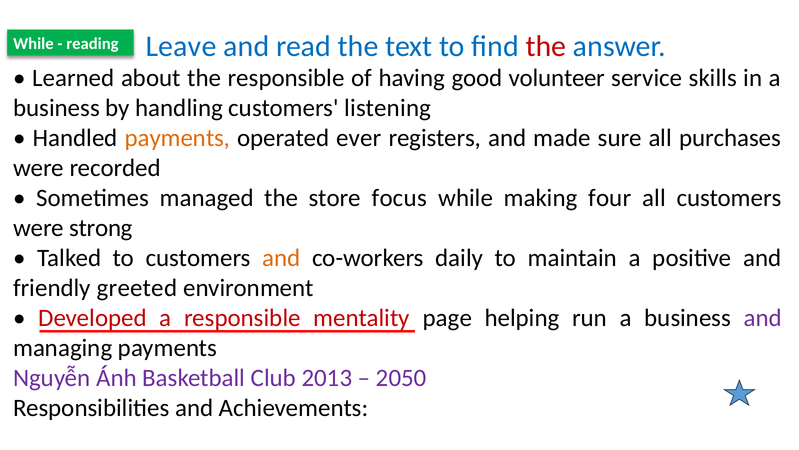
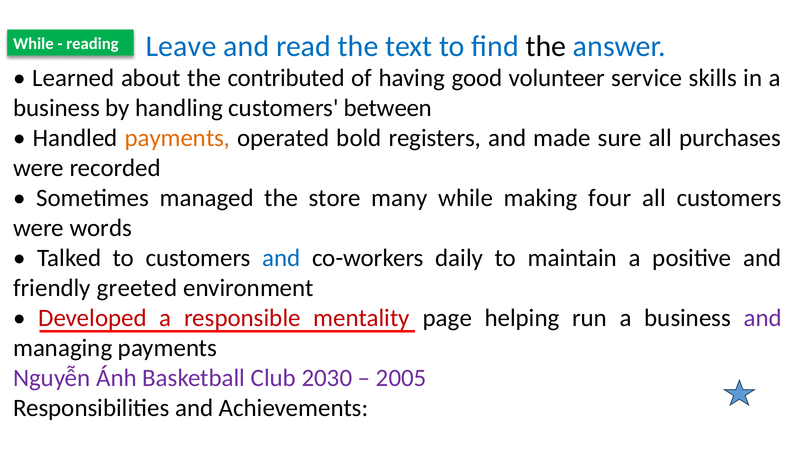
the colour: red -> black (546, 46)
the responsible: responsible -> contributed (286, 78)
listening: listening -> between (388, 108)
ever: ever -> bold (359, 138)
focus: focus -> many (399, 198)
strong: strong -> words (101, 228)
and colour: orange -> blue (281, 258)
2013: 2013 -> 2030 (327, 378)
2050: 2050 -> 2005 (401, 378)
